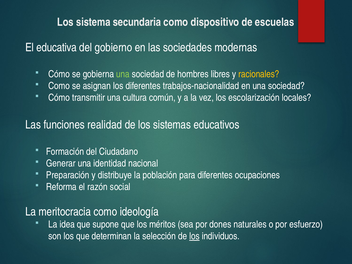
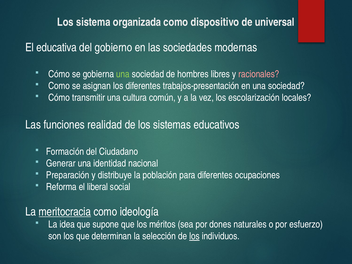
secundaria: secundaria -> organizada (137, 22)
escuelas: escuelas -> universal (275, 22)
racionales colour: yellow -> pink (259, 74)
trabajos-nacionalidad: trabajos-nacionalidad -> trabajos-presentación (201, 86)
razón: razón -> liberal (98, 187)
meritocracia underline: none -> present (65, 212)
